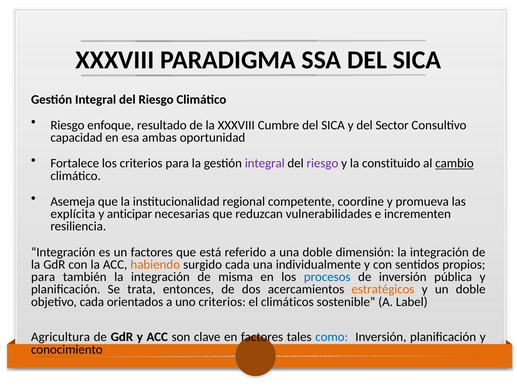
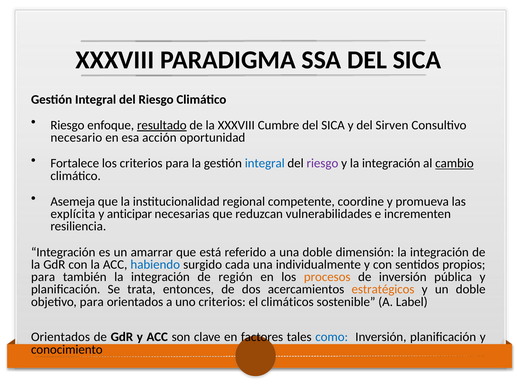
resultado underline: none -> present (162, 125)
Sector: Sector -> Sirven (392, 125)
capacidad: capacidad -> necesario (76, 138)
ambas: ambas -> acción (159, 138)
integral colour: purple -> blue (265, 163)
y la constituido: constituido -> integración (391, 163)
un factores: factores -> amarrar (152, 252)
habiendo colour: orange -> blue (155, 264)
misma: misma -> región (236, 277)
procesos colour: blue -> orange (327, 277)
objetivo cada: cada -> para (92, 302)
Agricultura: Agricultura -> Orientados (61, 337)
